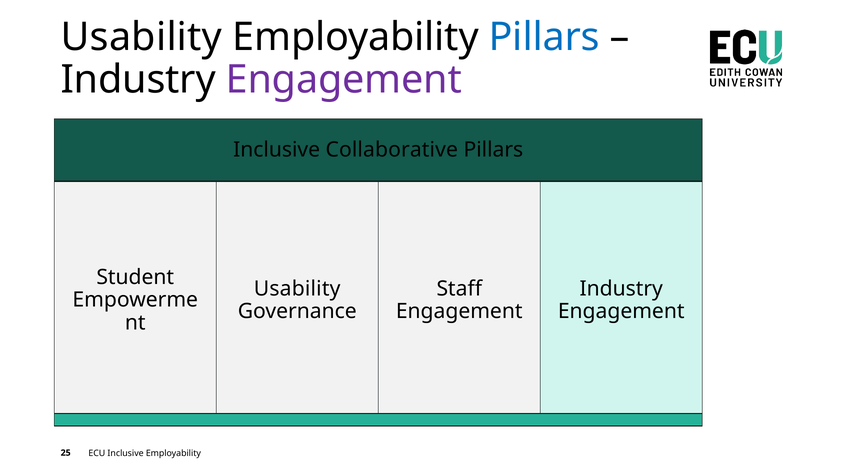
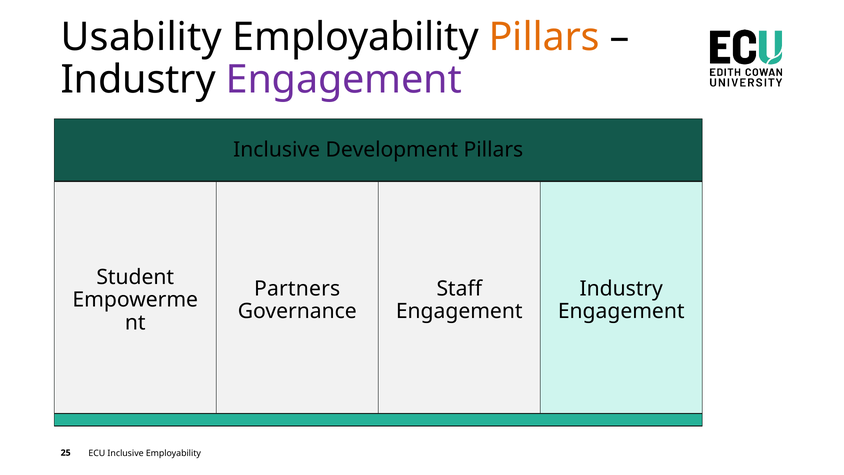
Pillars colour: blue -> orange (544, 37)
Collaborative: Collaborative -> Development (392, 150)
Usability: Usability -> Partners (297, 288)
